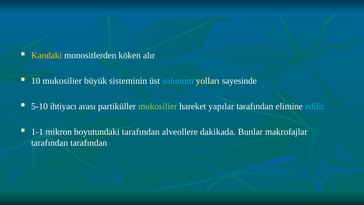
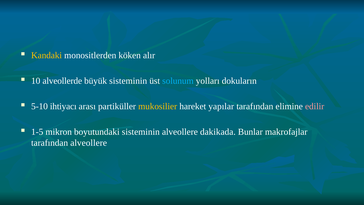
10 mukosilier: mukosilier -> alveollerde (62, 81)
sayesinde: sayesinde -> dokuların (239, 81)
mukosilier colour: light green -> yellow (158, 106)
edilir colour: light blue -> pink (315, 106)
1-1: 1-1 -> 1-5 (37, 132)
boyutundaki tarafından: tarafından -> sisteminin (141, 132)
tarafından tarafından: tarafından -> alveollere (89, 143)
